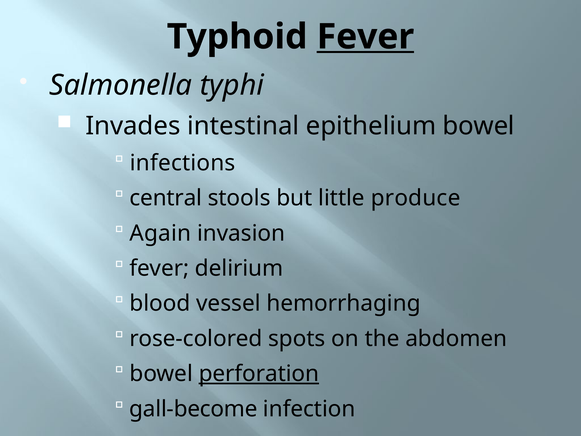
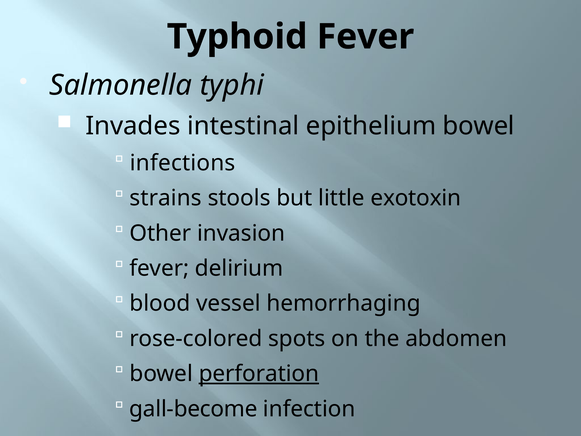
Fever underline: present -> none (365, 37)
central: central -> strains (166, 198)
produce: produce -> exotoxin (416, 198)
Again: Again -> Other (160, 233)
